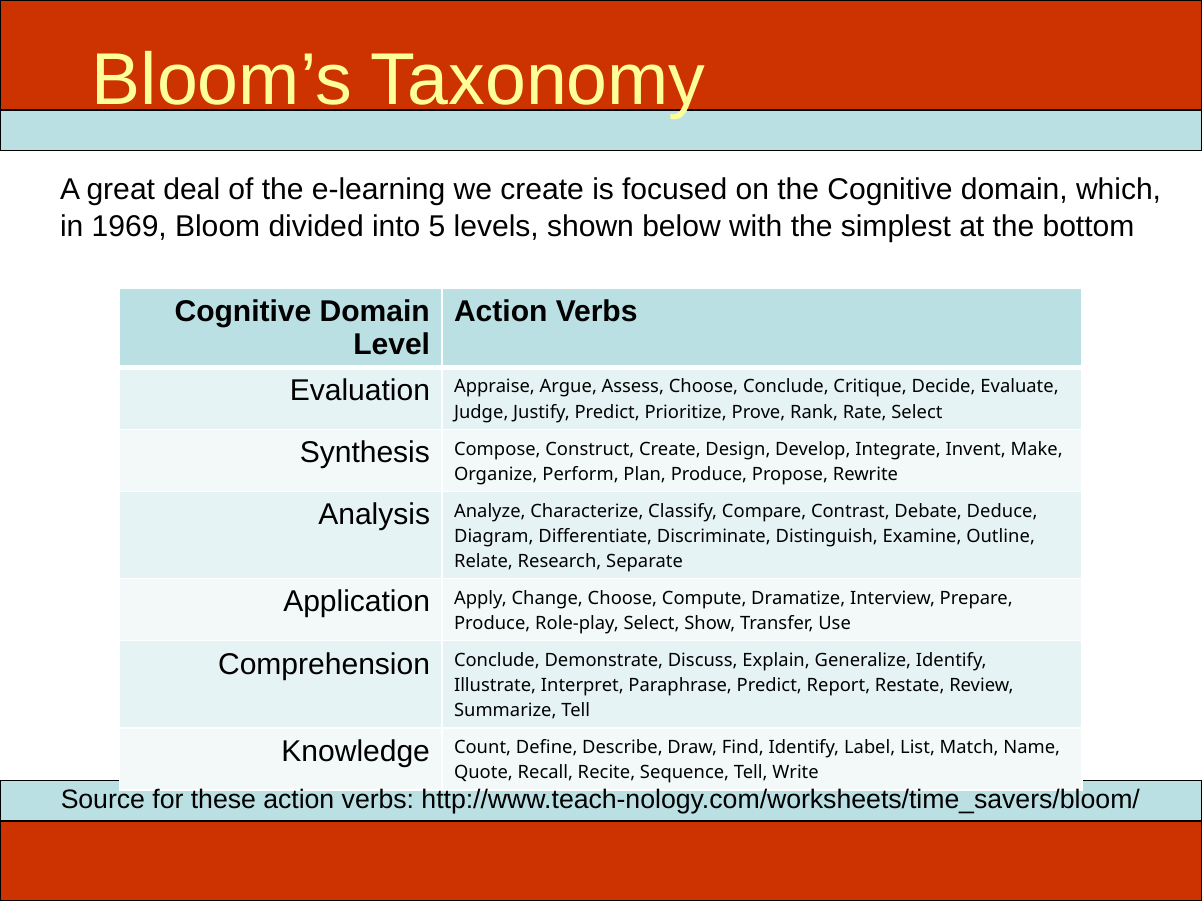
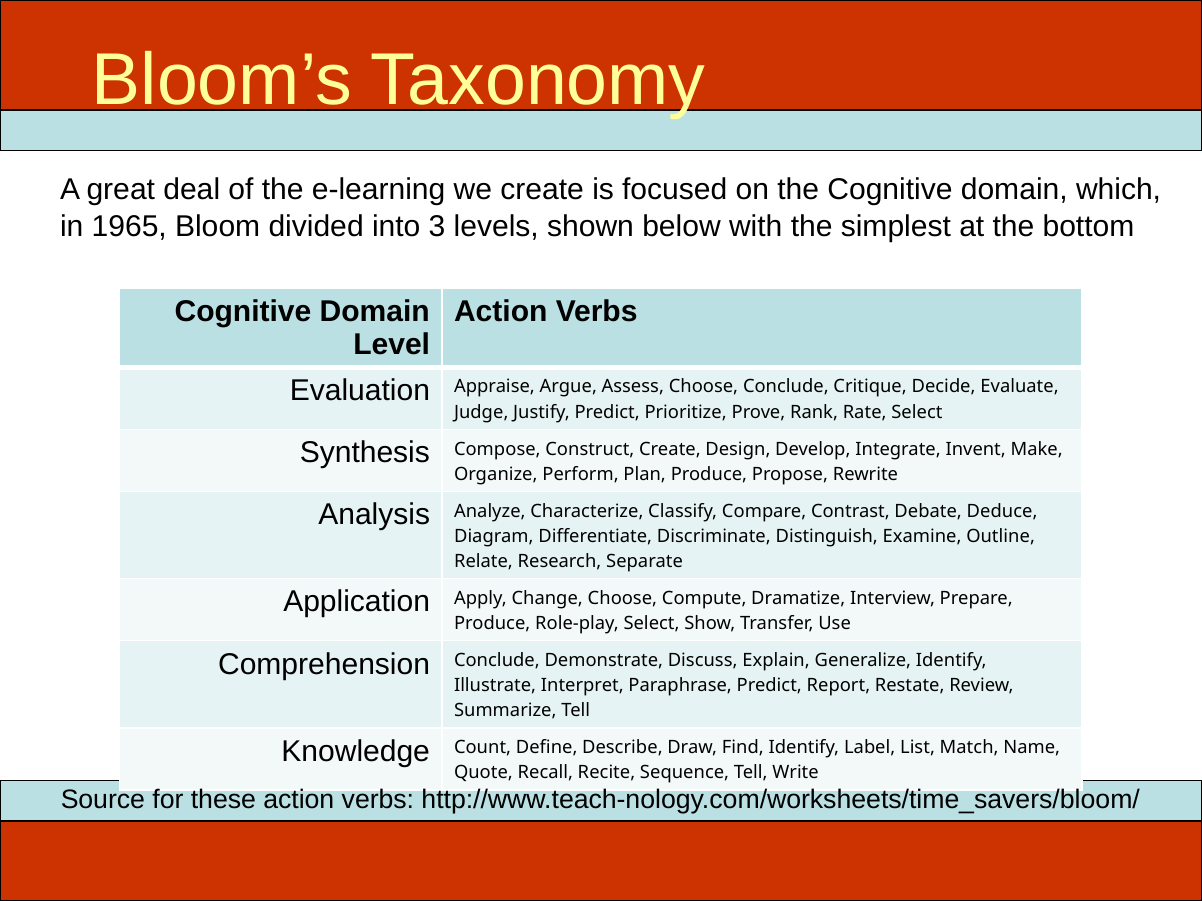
1969: 1969 -> 1965 (129, 226)
5: 5 -> 3 (437, 226)
